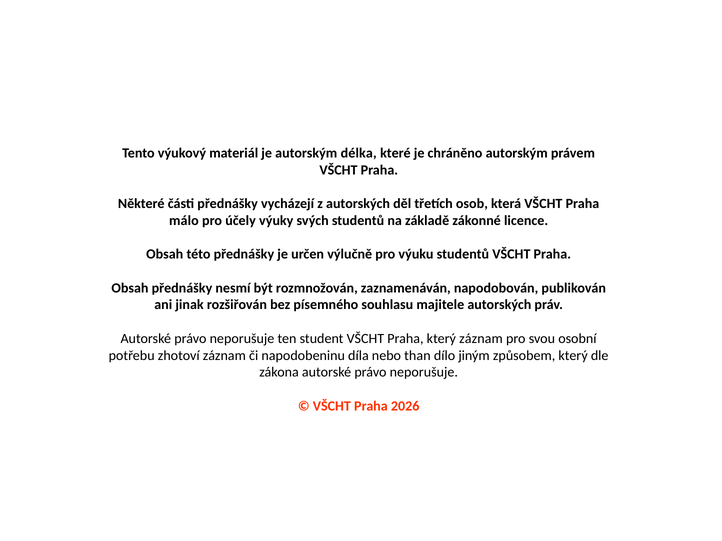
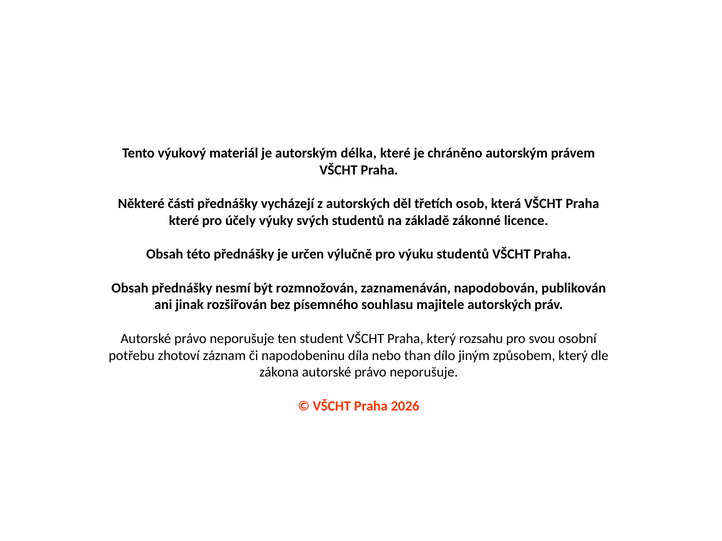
málo: málo -> které (184, 221)
který záznam: záznam -> rozsahu (481, 339)
